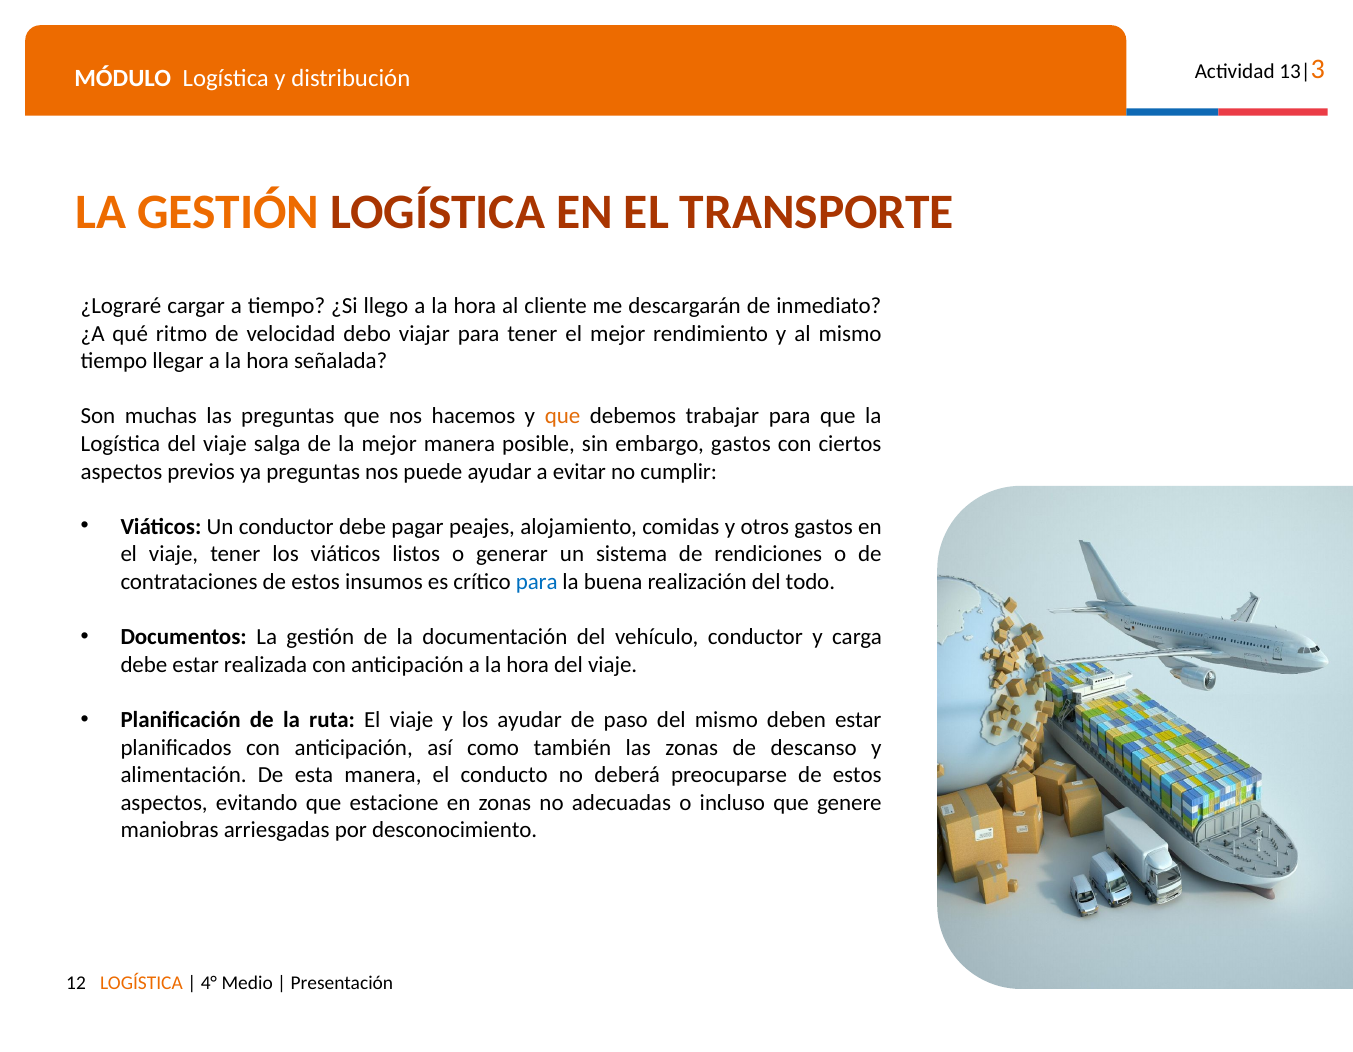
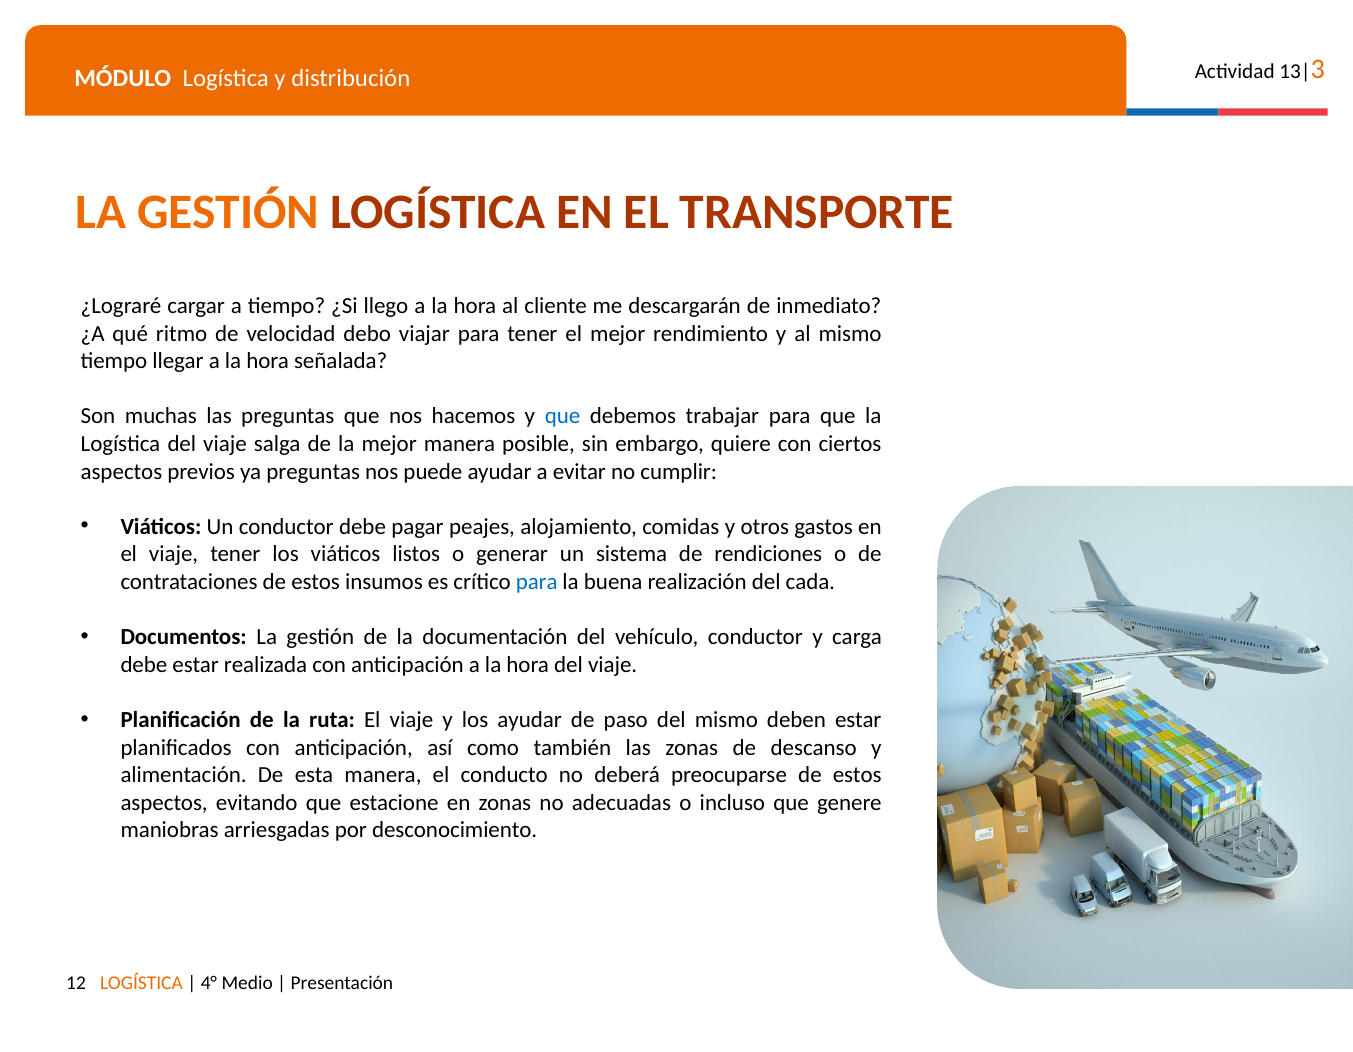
que colour: orange -> blue (563, 416)
embargo gastos: gastos -> quiere (741, 444)
todo: todo -> cada (810, 582)
